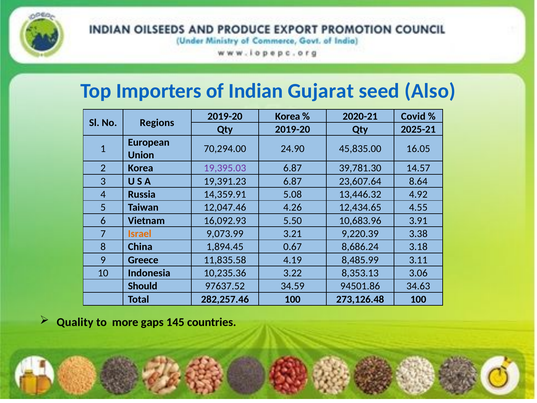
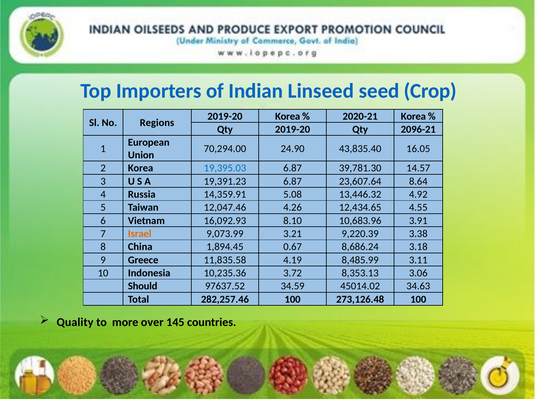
Gujarat: Gujarat -> Linseed (321, 91)
Also: Also -> Crop (430, 91)
2020-21 Covid: Covid -> Korea (413, 116)
2025-21: 2025-21 -> 2096-21 (418, 129)
45,835.00: 45,835.00 -> 43,835.40 (360, 149)
19,395.03 colour: purple -> blue (225, 168)
5.50: 5.50 -> 8.10 (293, 220)
3.22: 3.22 -> 3.72 (293, 273)
94501.86: 94501.86 -> 45014.02 (360, 286)
gaps: gaps -> over (152, 322)
